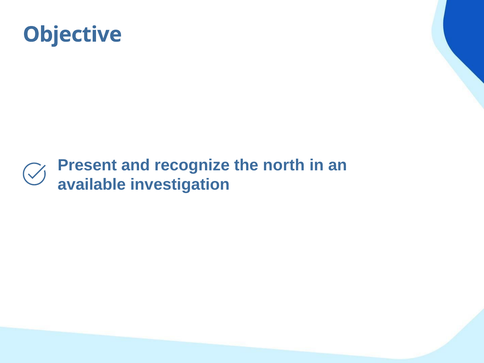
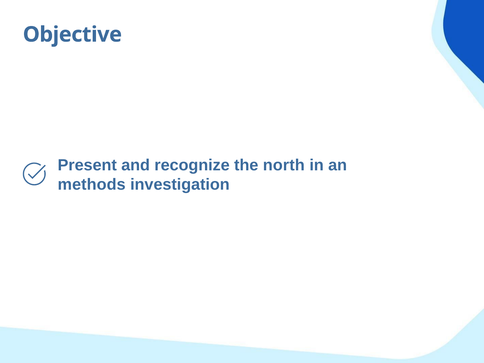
available: available -> methods (92, 185)
